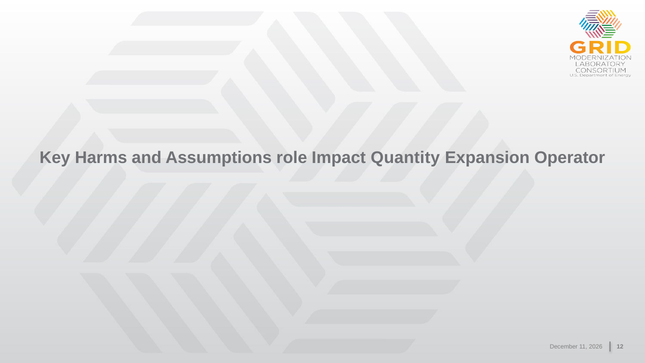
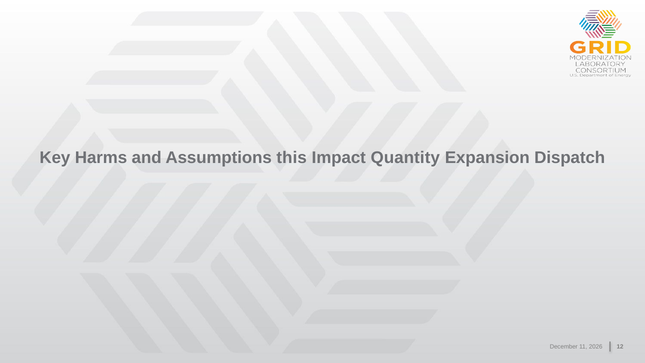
role: role -> this (292, 158)
Operator: Operator -> Dispatch (570, 158)
